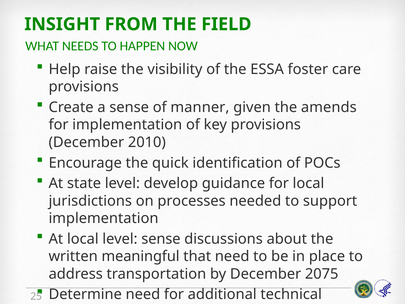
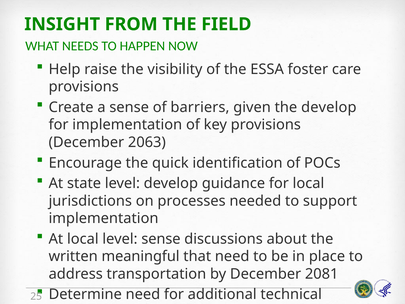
manner: manner -> barriers (200, 107)
the amends: amends -> develop (329, 107)
2010: 2010 -> 2063 (147, 142)
2075: 2075 -> 2081 (322, 274)
